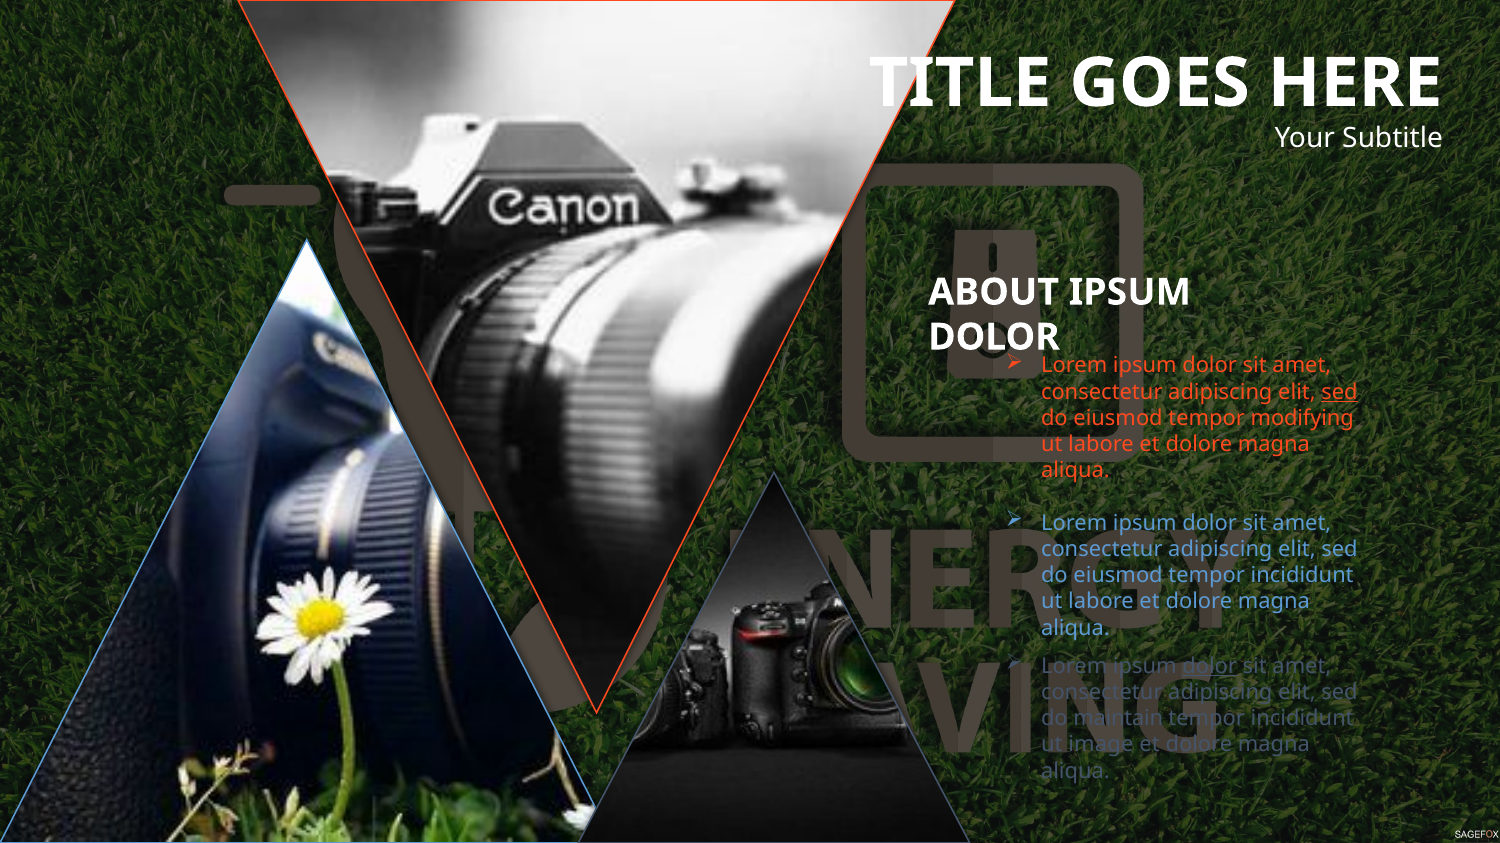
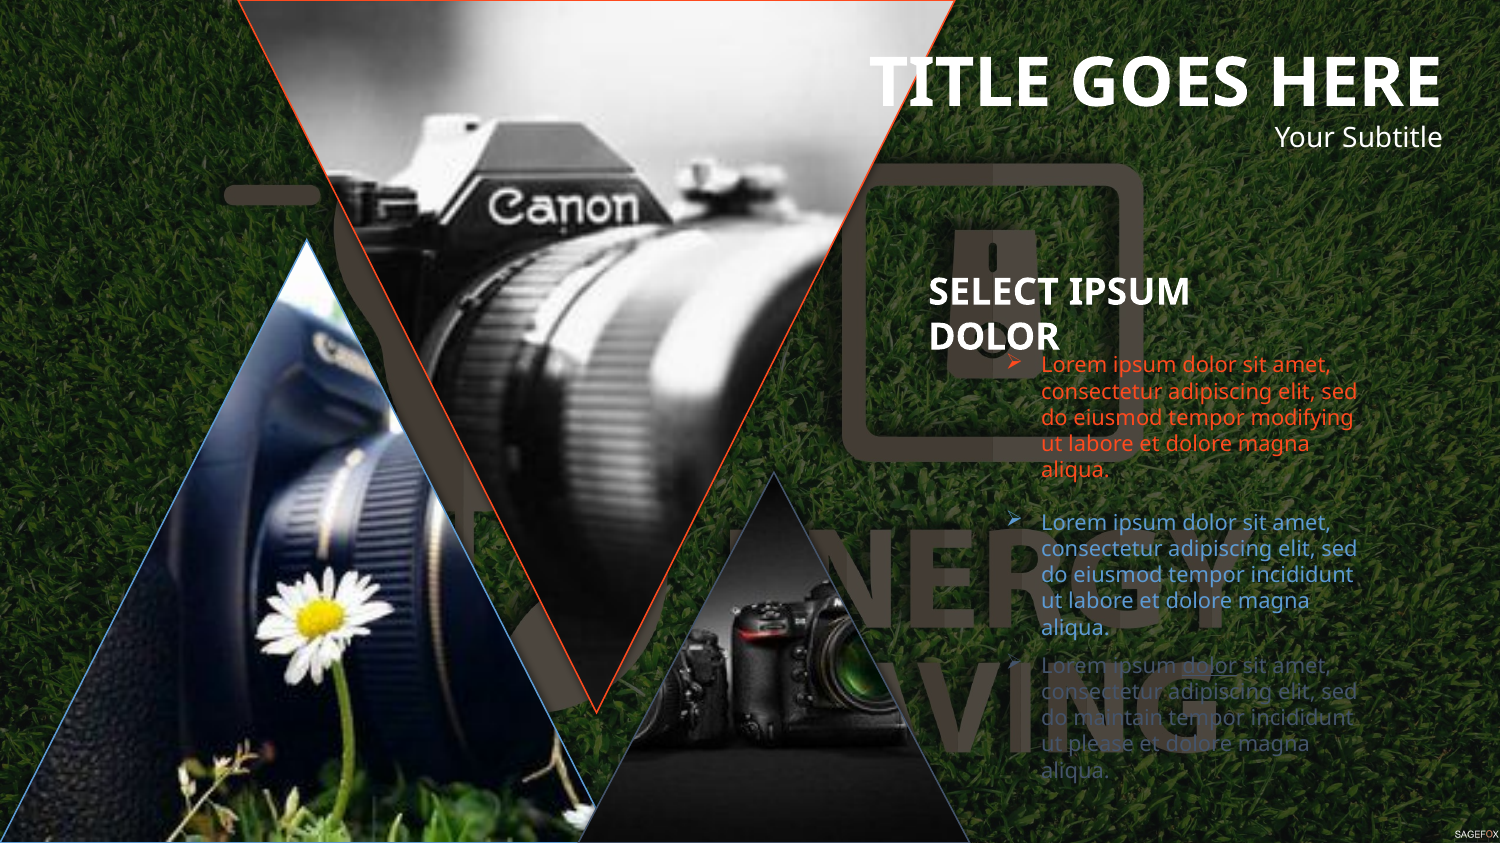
ABOUT: ABOUT -> SELECT (994, 292)
sed underline: present -> none (1340, 392)
image: image -> please (1101, 745)
